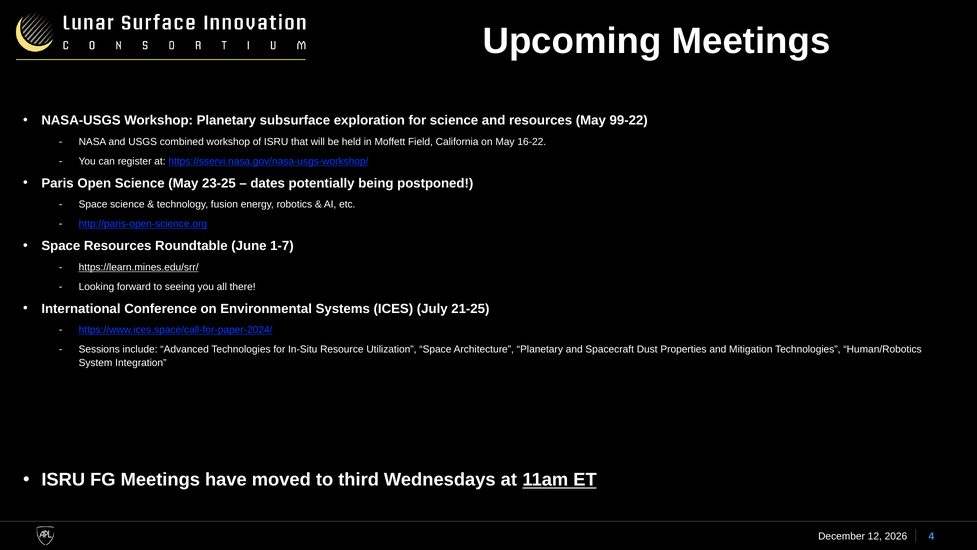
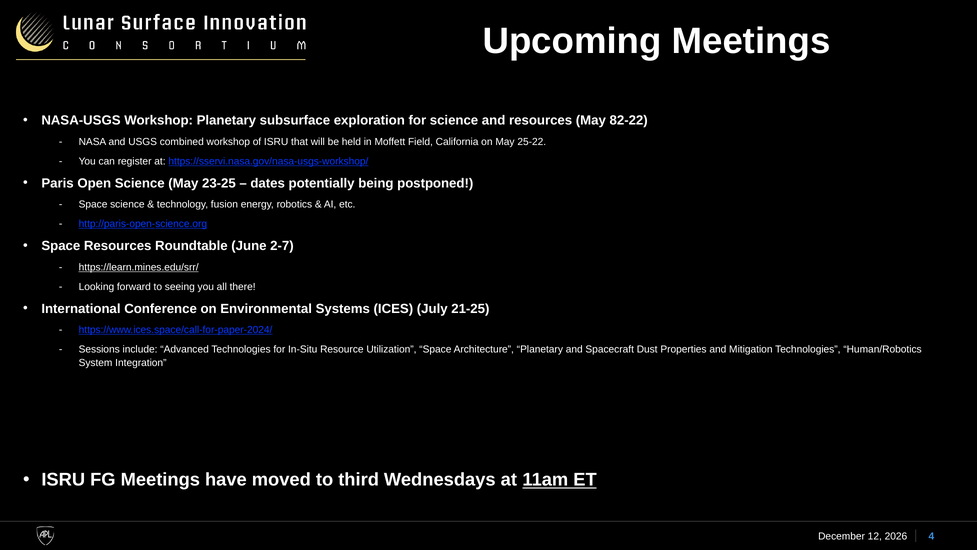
99-22: 99-22 -> 82-22 (629, 120)
16-22: 16-22 -> 25-22 (532, 142)
1-7: 1-7 -> 2-7 (282, 246)
